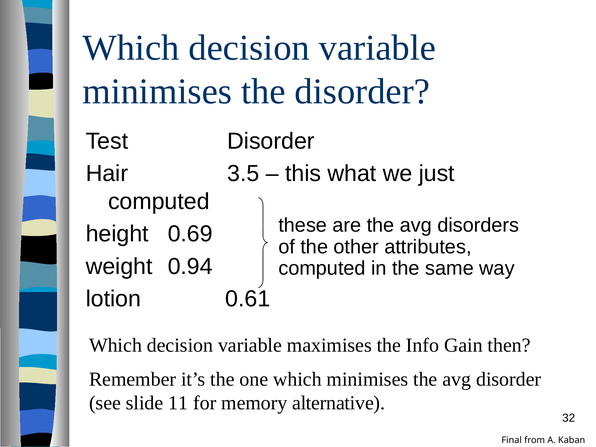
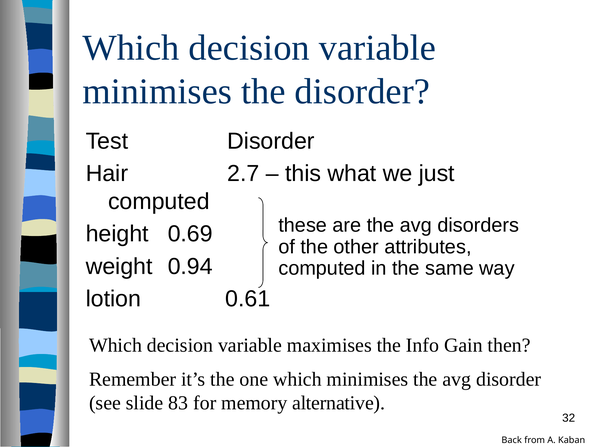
3.5: 3.5 -> 2.7 (243, 174)
11: 11 -> 83 (178, 403)
Final: Final -> Back (512, 440)
